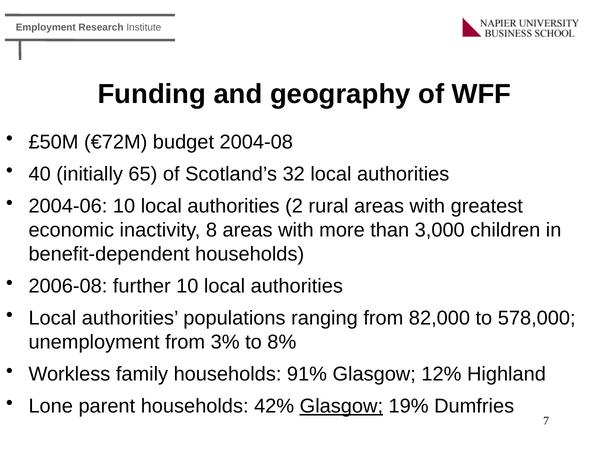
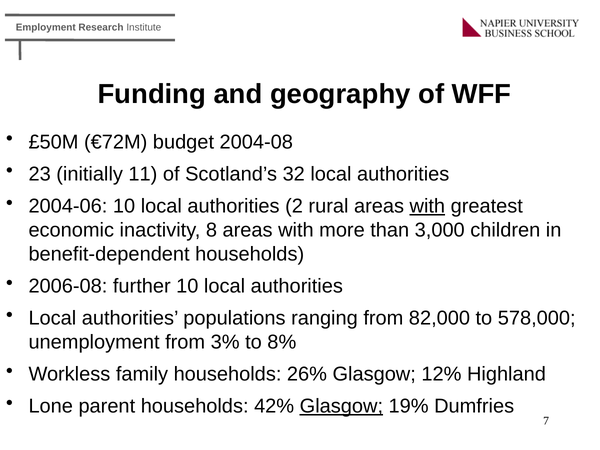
40: 40 -> 23 (40, 174)
65: 65 -> 11 (143, 174)
with underline: none -> present (427, 206)
91%: 91% -> 26% (307, 374)
